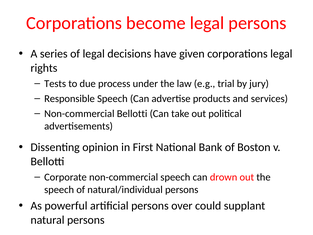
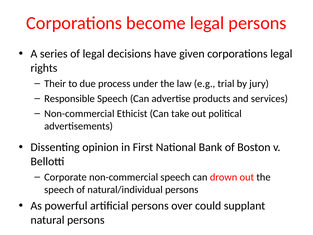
Tests: Tests -> Their (55, 84)
Non-commercial Bellotti: Bellotti -> Ethicist (132, 113)
